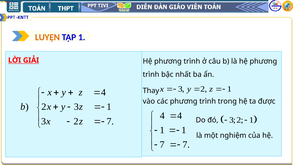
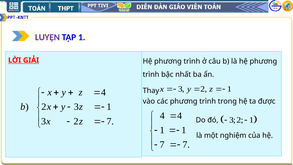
LUYỆN colour: orange -> purple (47, 37)
